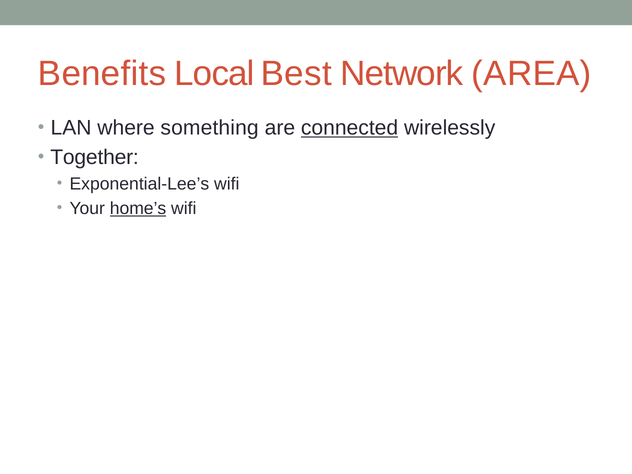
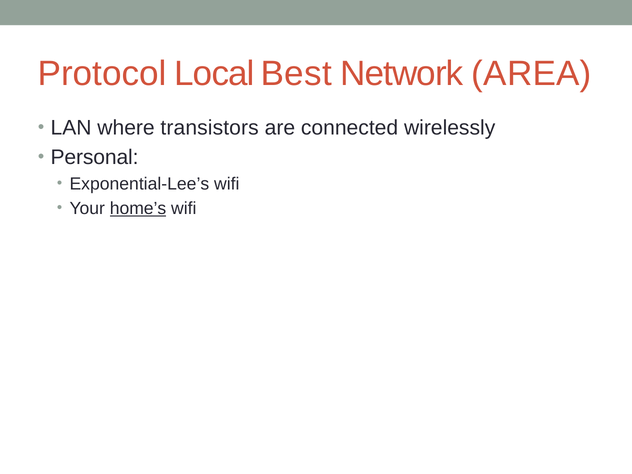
Benefits: Benefits -> Protocol (102, 74)
something: something -> transistors (210, 128)
connected underline: present -> none (350, 128)
Together: Together -> Personal (95, 157)
